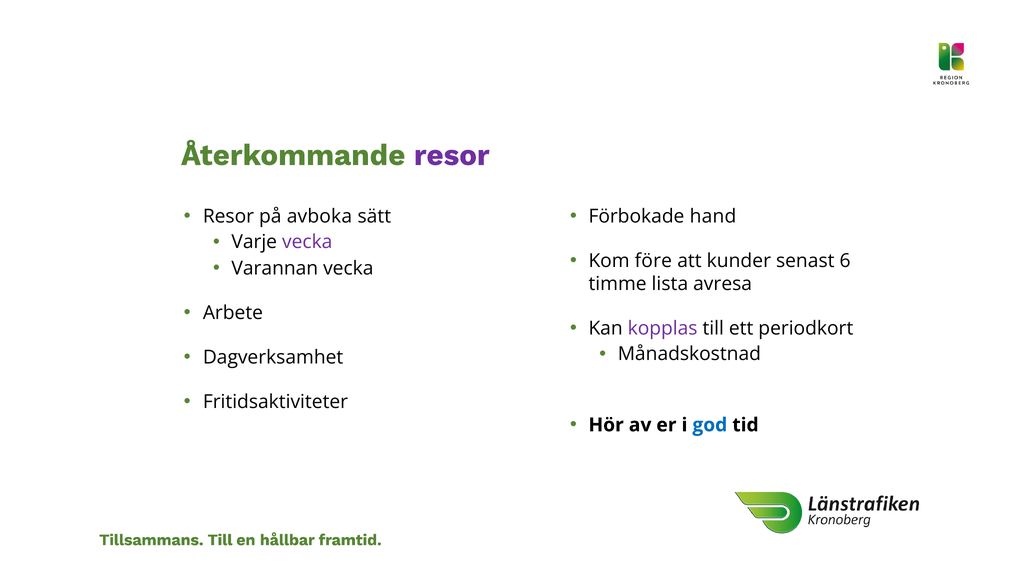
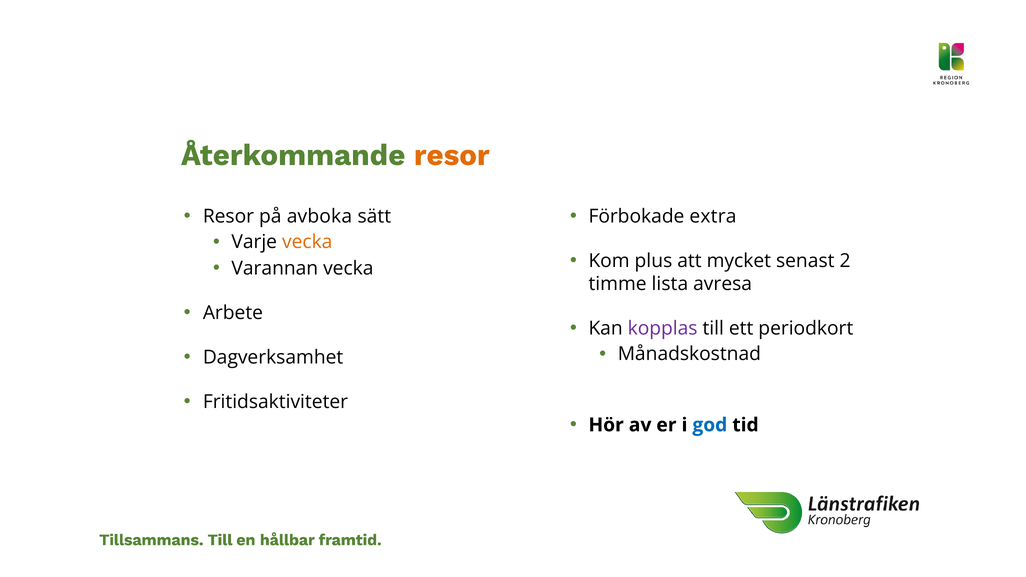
resor colour: purple -> orange (452, 155)
hand: hand -> extra (713, 216)
vecka colour: purple -> orange (307, 242)
före: före -> plus (653, 261)
kunder: kunder -> mycket (739, 261)
6: 6 -> 2 (845, 261)
